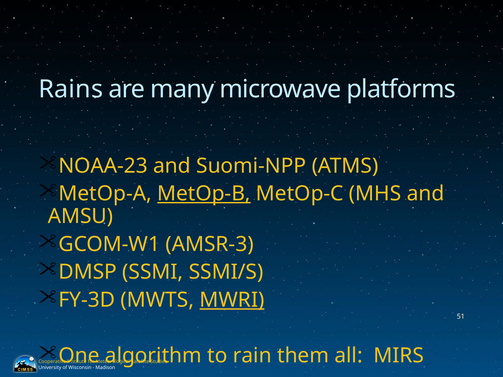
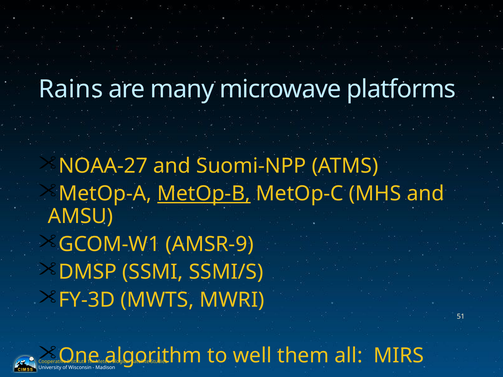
NOAA-23: NOAA-23 -> NOAA-27 (103, 166)
AMSR-3: AMSR-3 -> AMSR-9 (210, 244)
MWRI underline: present -> none (232, 300)
rain: rain -> well (252, 356)
